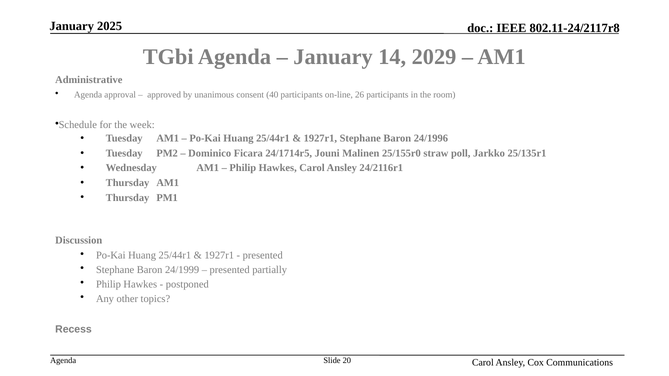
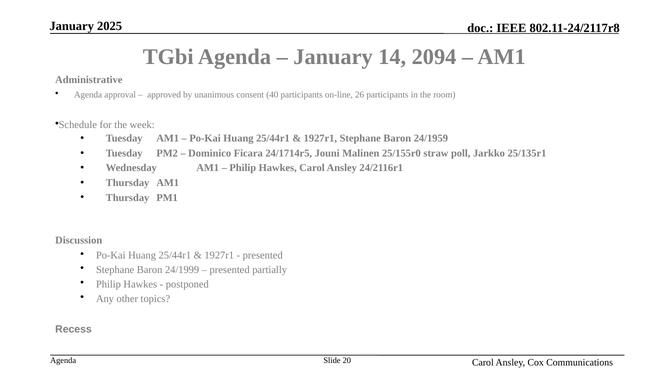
2029: 2029 -> 2094 (434, 57)
24/1996: 24/1996 -> 24/1959 (431, 139)
